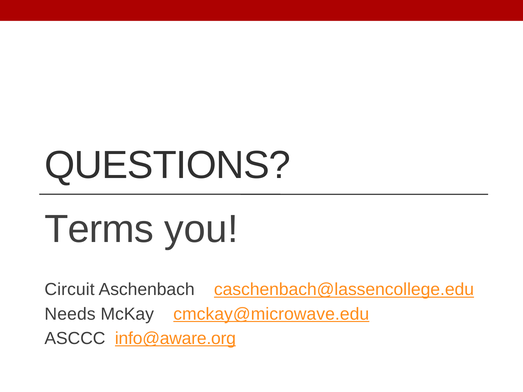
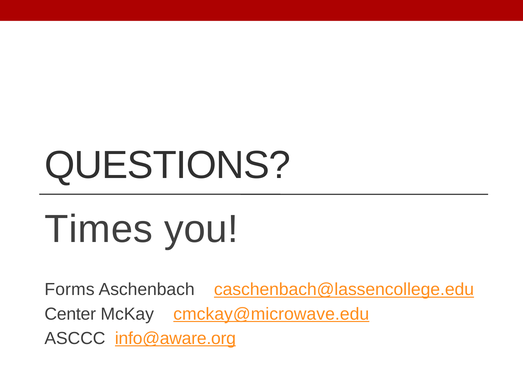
Terms: Terms -> Times (99, 229)
Circuit: Circuit -> Forms (70, 290)
Needs: Needs -> Center (70, 314)
